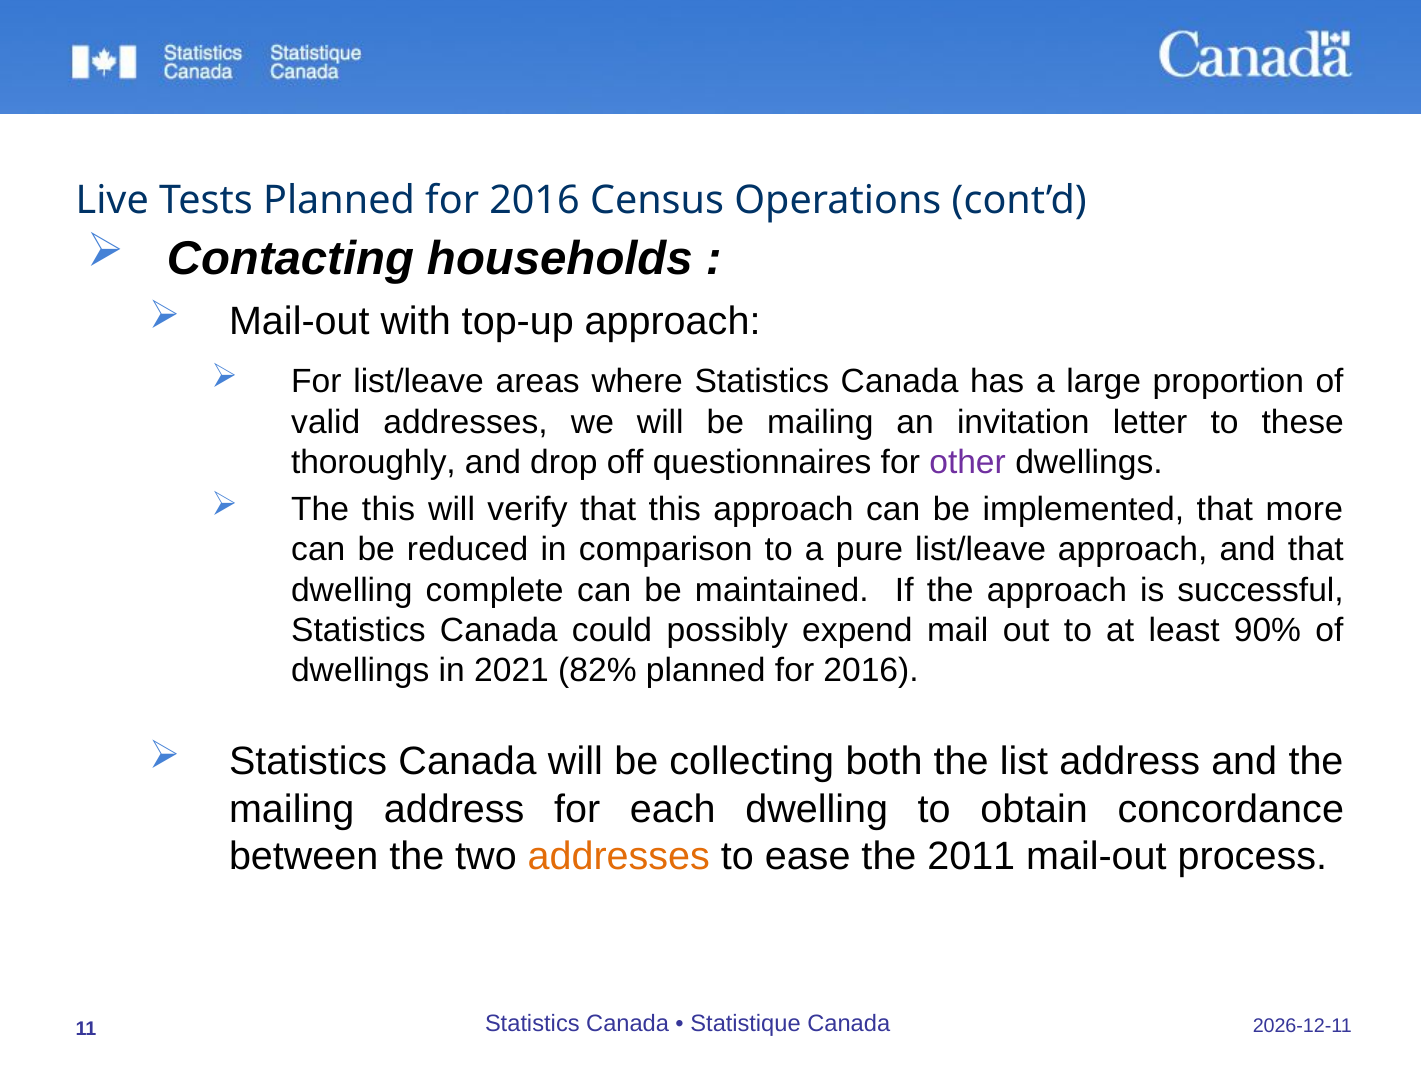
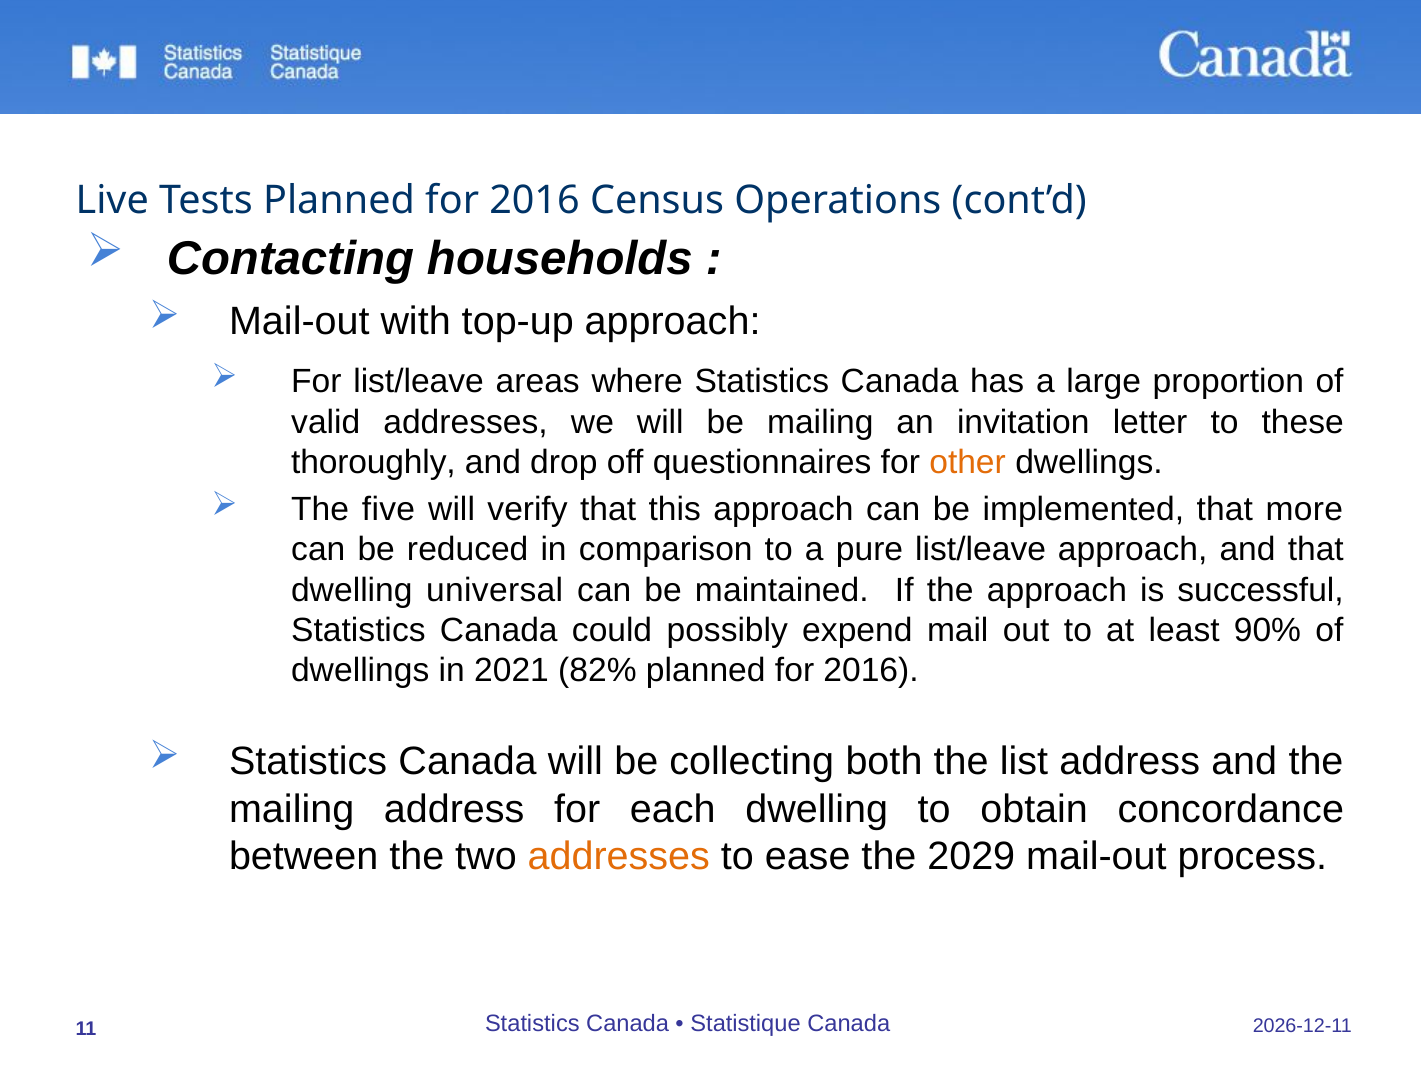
other colour: purple -> orange (968, 462)
The this: this -> five (388, 509)
complete: complete -> universal (495, 590)
2011: 2011 -> 2029 (971, 857)
